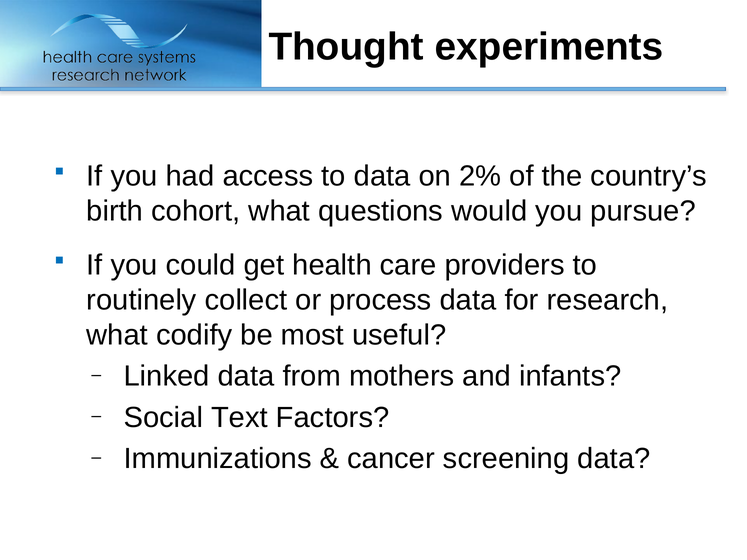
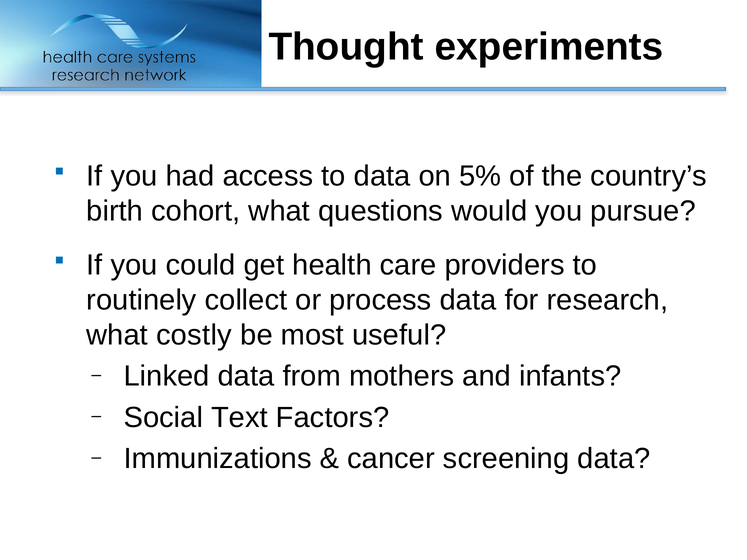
2%: 2% -> 5% (480, 176)
codify: codify -> costly (194, 335)
